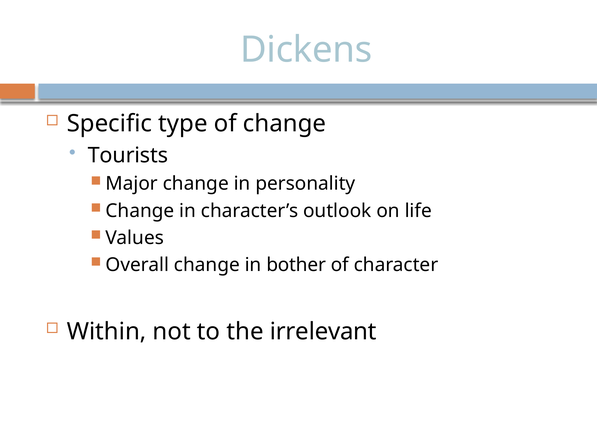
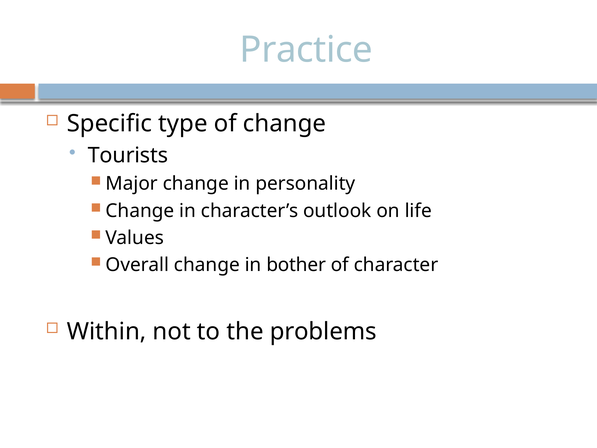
Dickens: Dickens -> Practice (306, 50)
irrelevant: irrelevant -> problems (323, 331)
